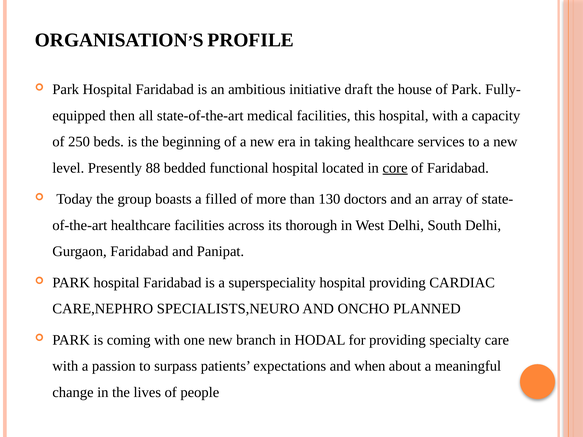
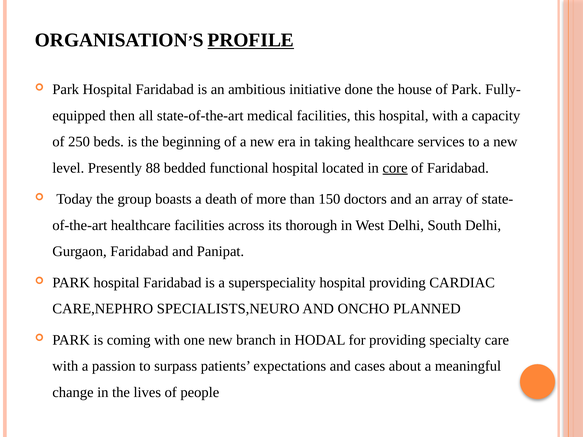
PROFILE underline: none -> present (251, 40)
draft: draft -> done (359, 89)
filled: filled -> death (221, 199)
130: 130 -> 150 (329, 199)
when: when -> cases (370, 366)
